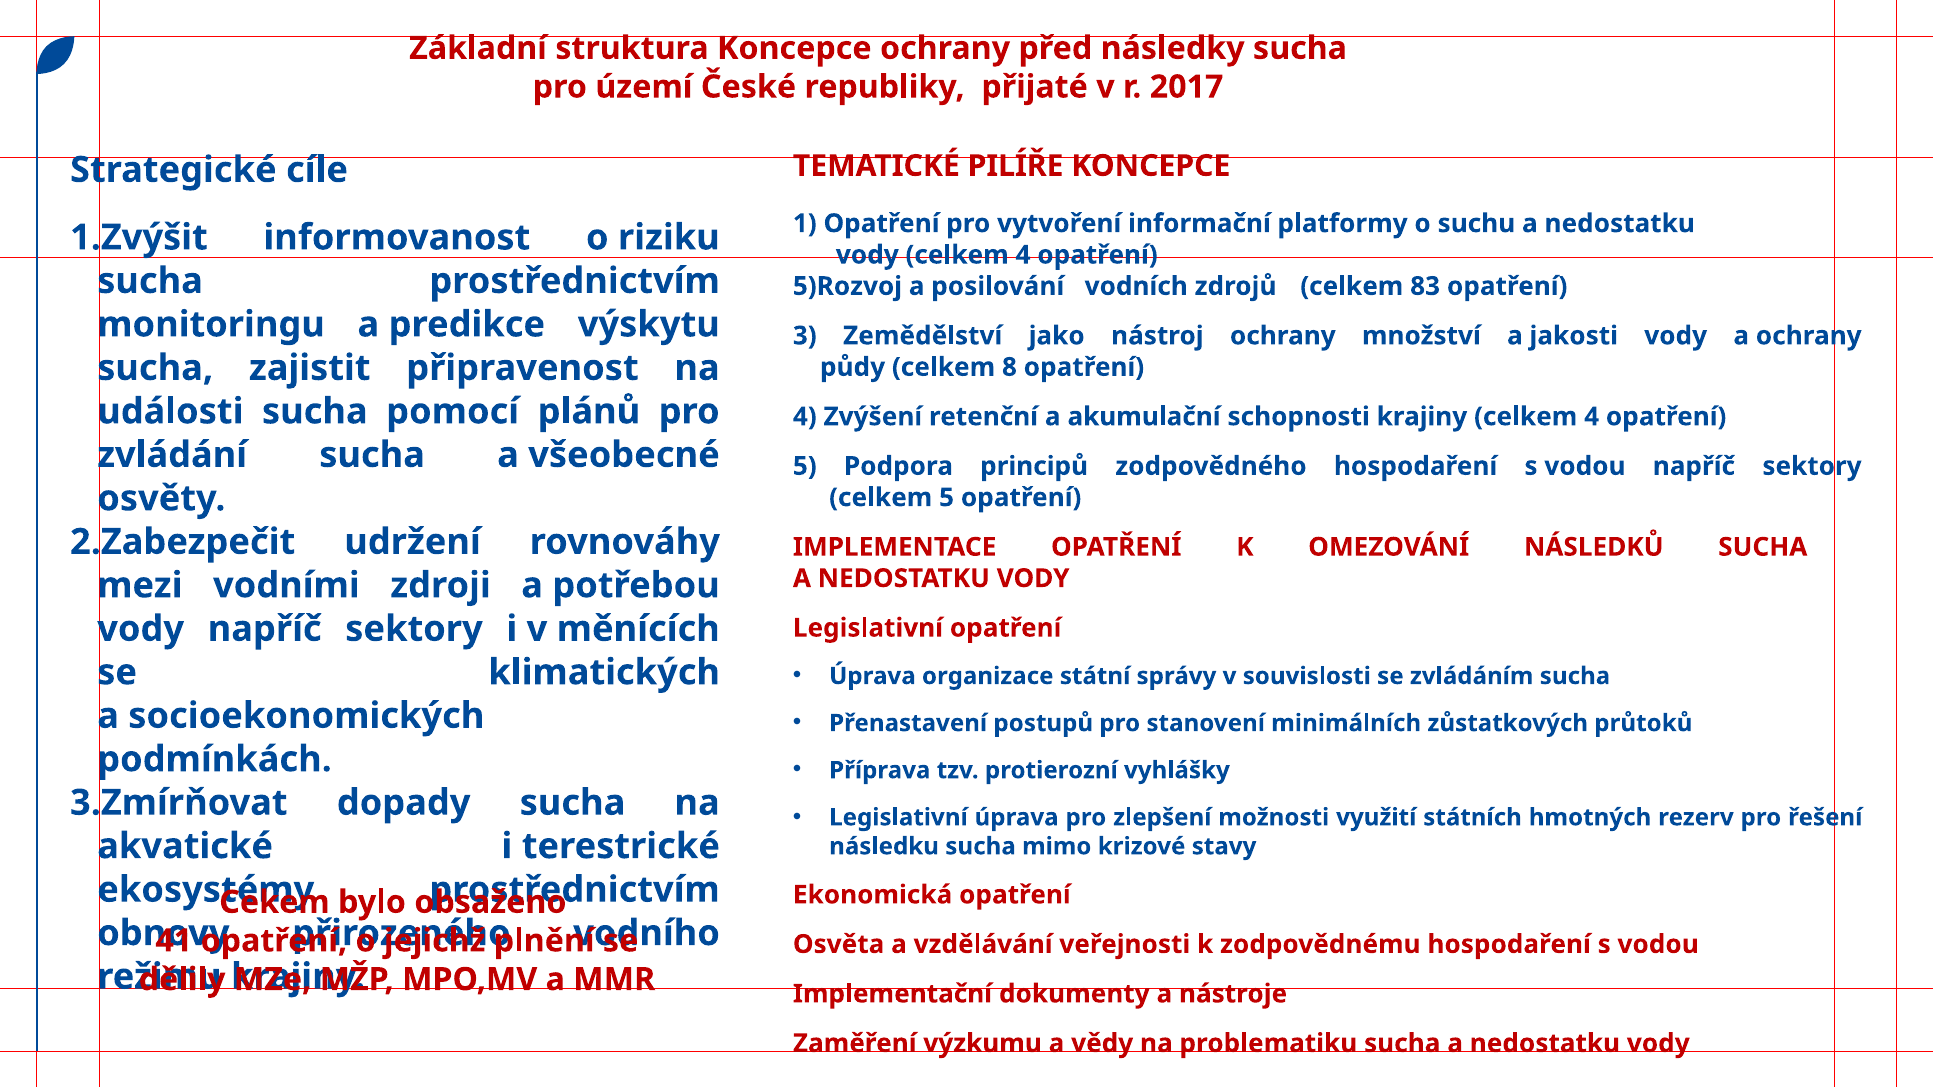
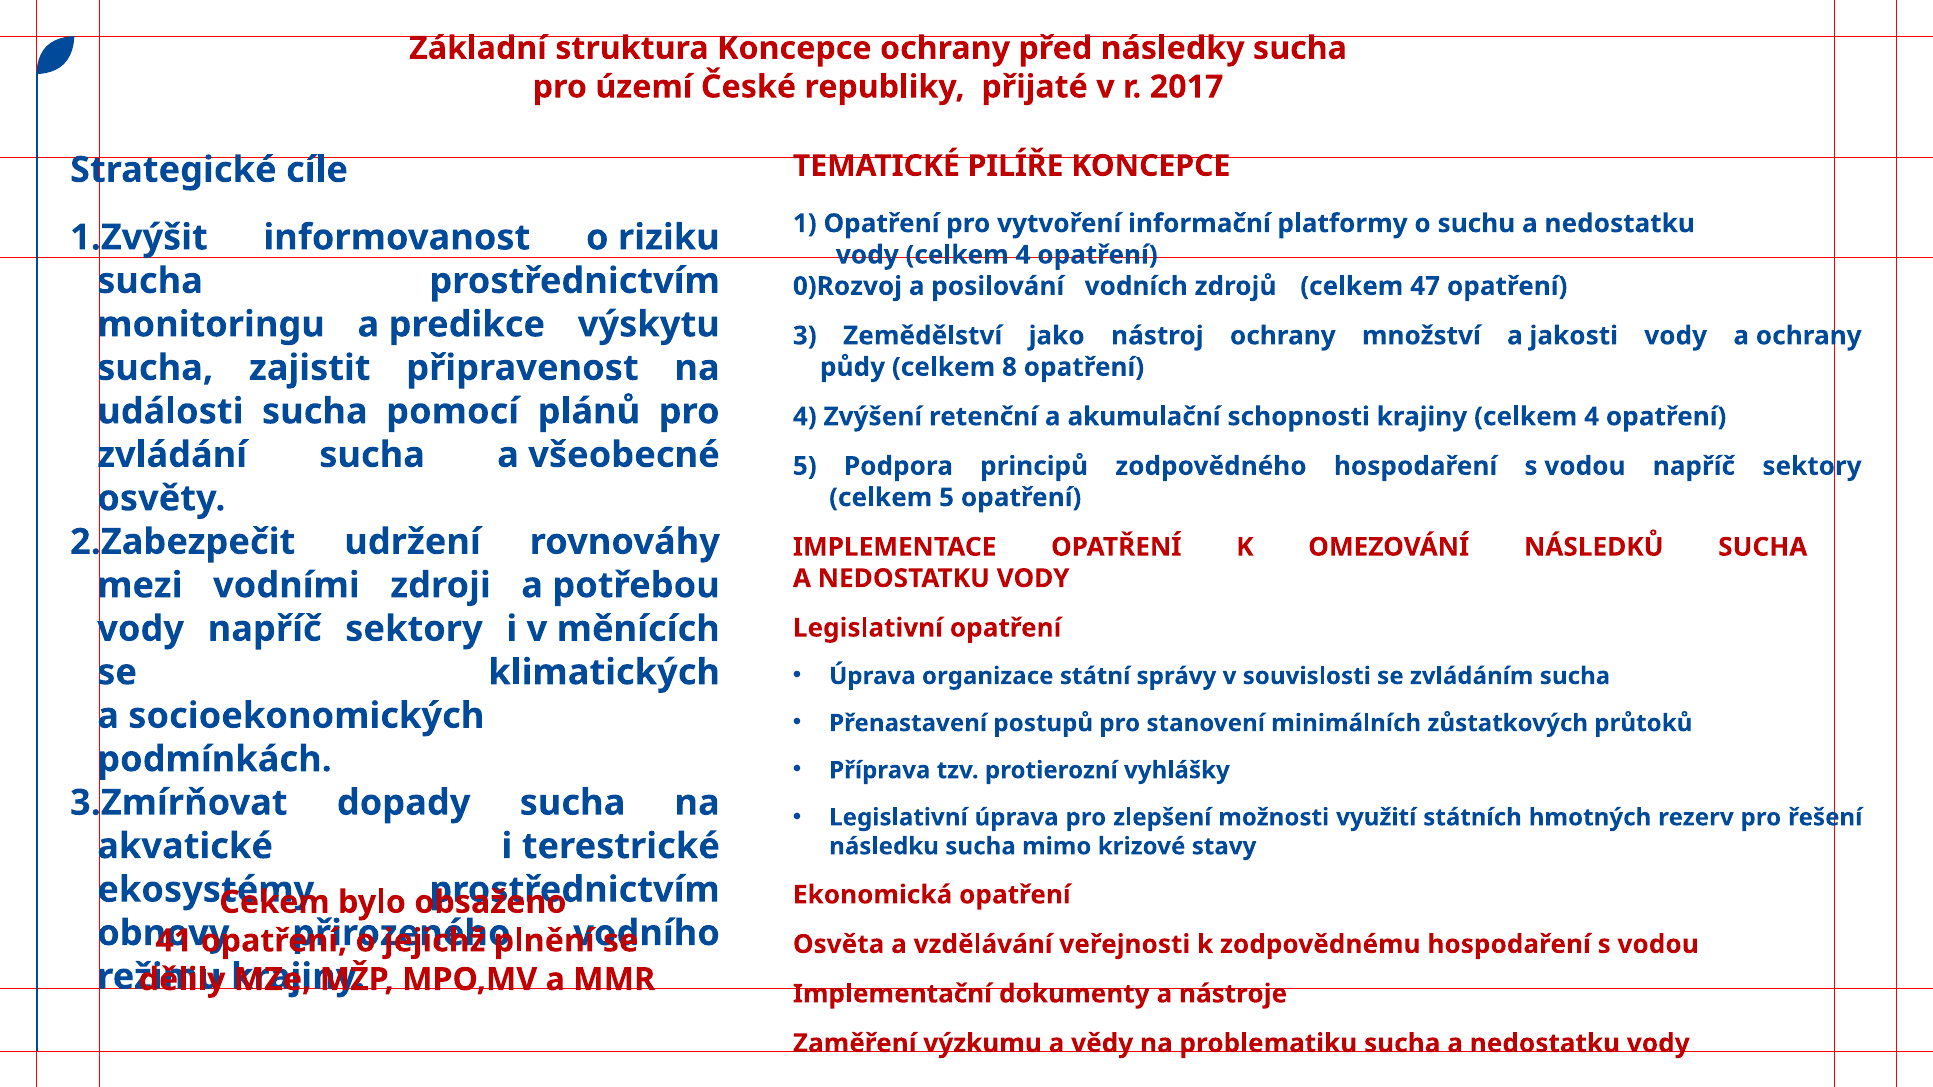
5)Rozvoj: 5)Rozvoj -> 0)Rozvoj (847, 286)
83: 83 -> 47 (1425, 286)
